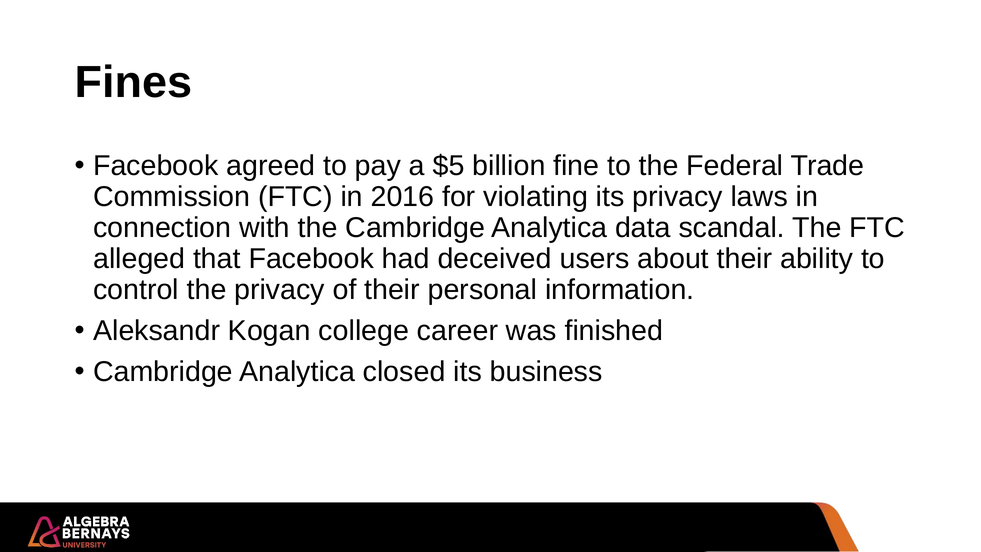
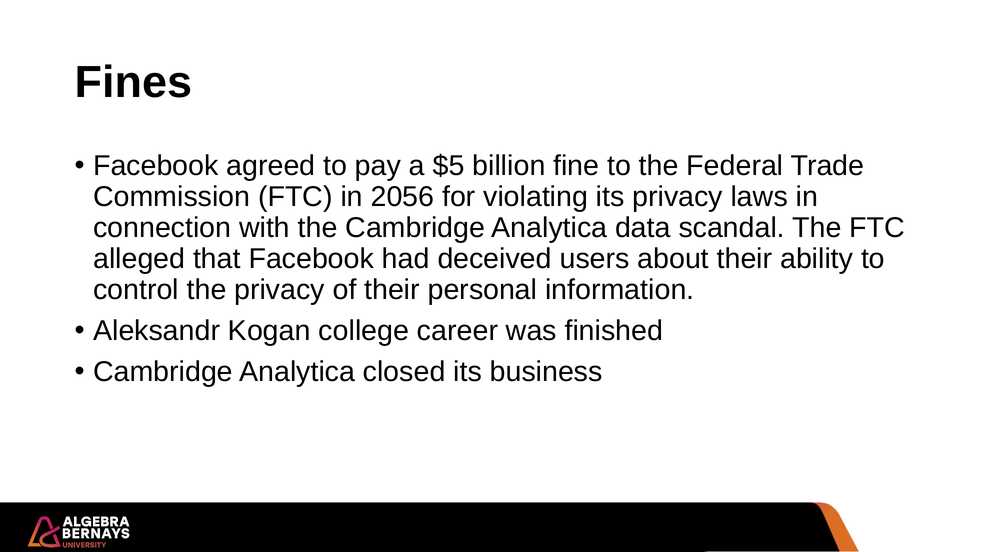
2016: 2016 -> 2056 (402, 197)
